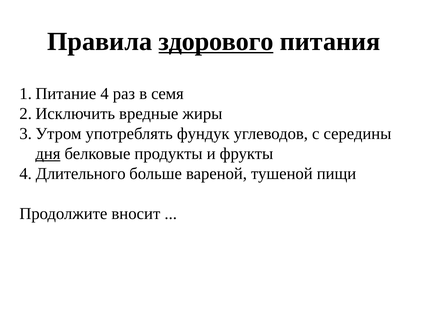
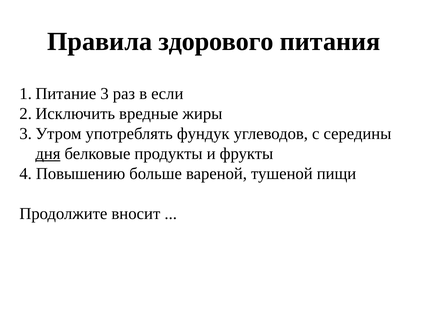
здорового underline: present -> none (216, 41)
4: 4 -> 3 (105, 94)
семя: семя -> если (167, 94)
Длительного: Длительного -> Повышению (81, 174)
